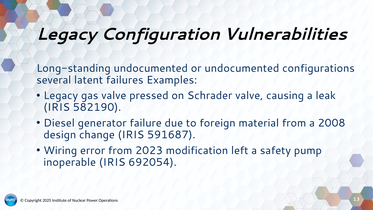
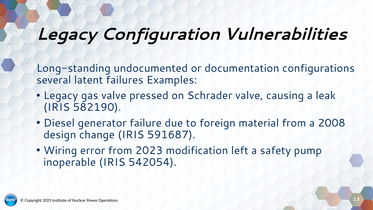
or undocumented: undocumented -> documentation (242, 68)
692054: 692054 -> 542054 (153, 162)
